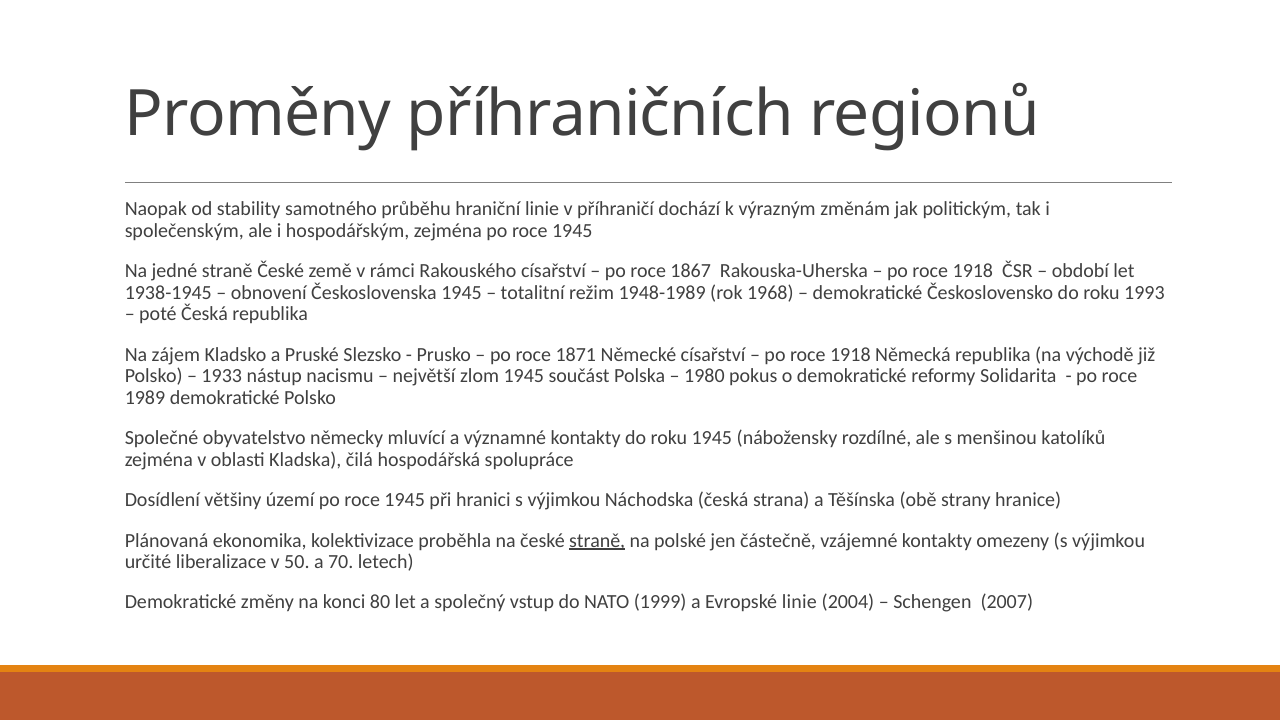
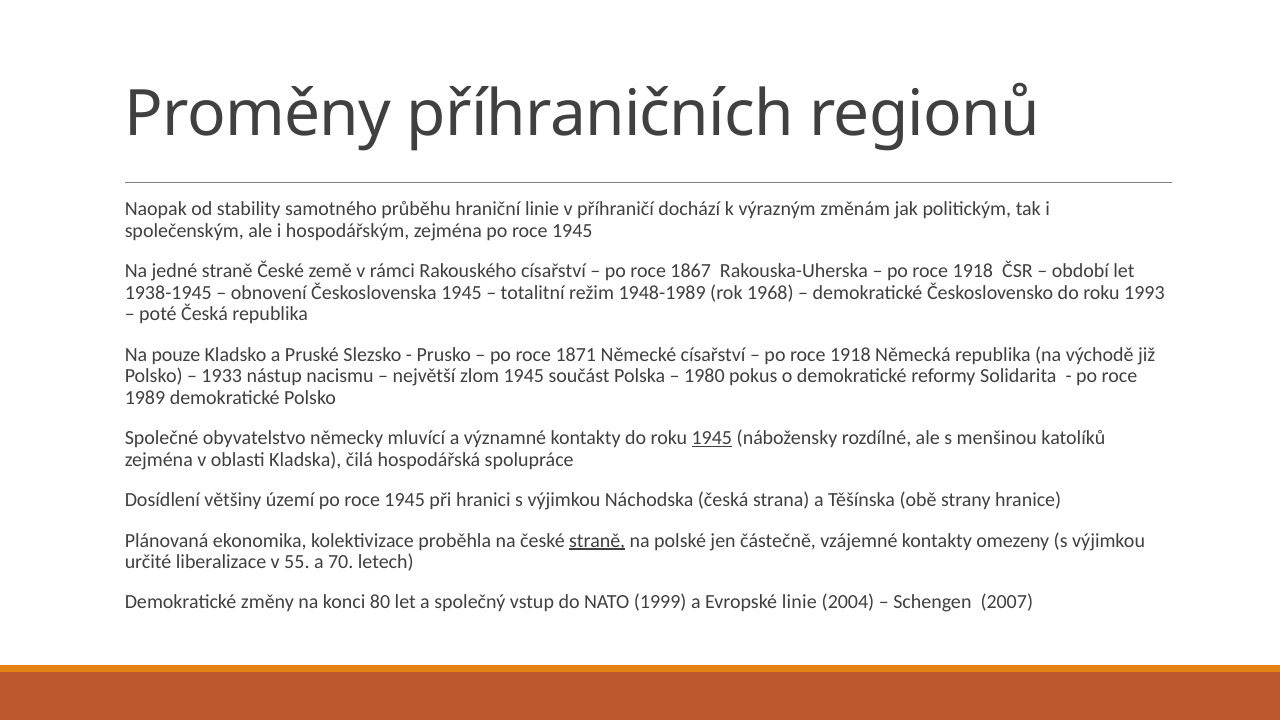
zájem: zájem -> pouze (176, 355)
1945 underline: none -> present (712, 438)
50: 50 -> 55 (297, 562)
